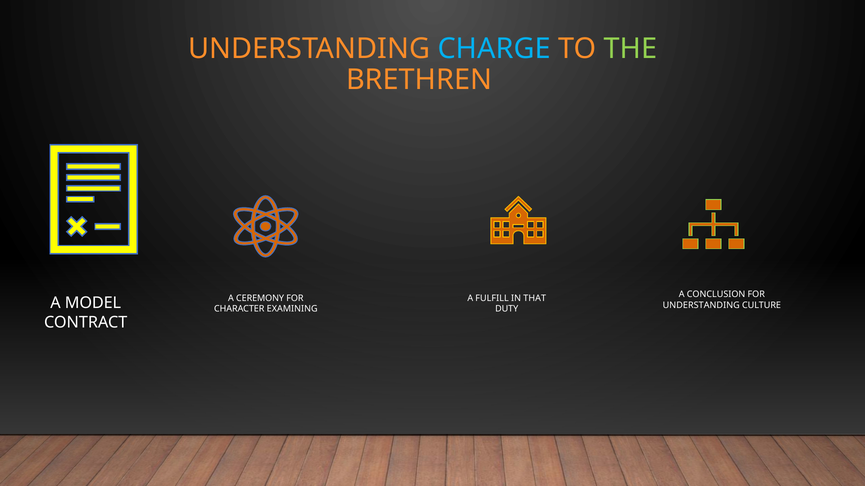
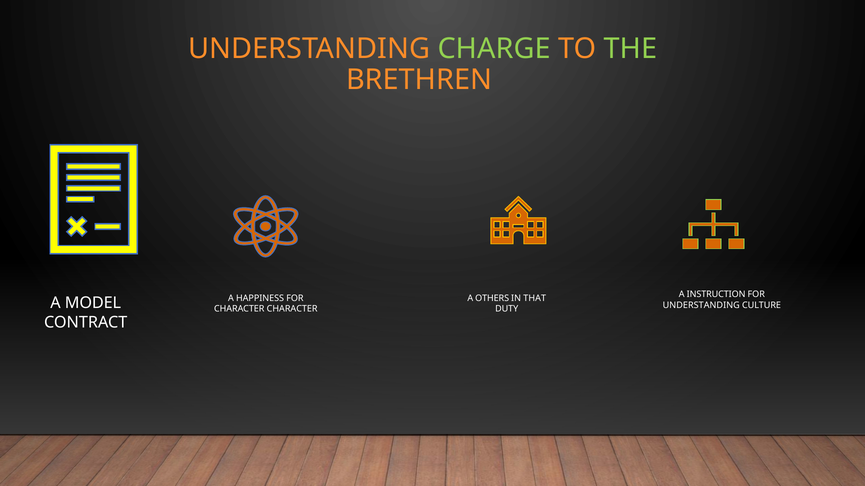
CHARGE colour: light blue -> light green (494, 49)
CONCLUSION: CONCLUSION -> INSTRUCTION (716, 295)
CEREMONY: CEREMONY -> HAPPINESS (260, 299)
FULFILL: FULFILL -> OTHERS (492, 299)
CHARACTER EXAMINING: EXAMINING -> CHARACTER (292, 309)
